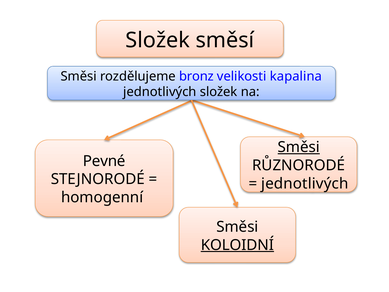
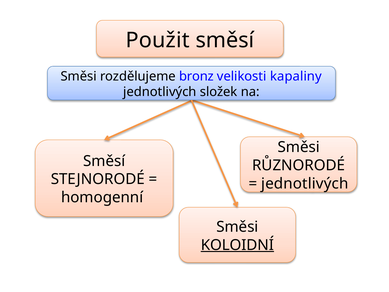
Složek: Složek -> Použit (158, 40)
kapalina: kapalina -> kapaliny (296, 76)
Směsi underline: present -> none (299, 147)
Pevné: Pevné -> Směsí (104, 161)
